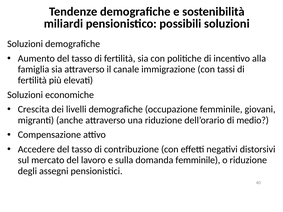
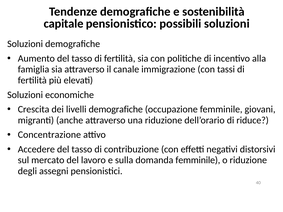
miliardi: miliardi -> capitale (64, 24)
medio: medio -> riduce (253, 120)
Compensazione: Compensazione -> Concentrazione (49, 135)
